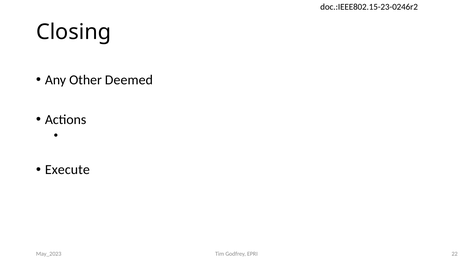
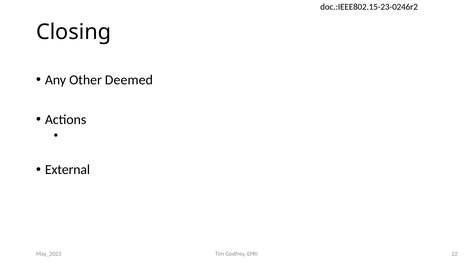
Execute: Execute -> External (67, 170)
